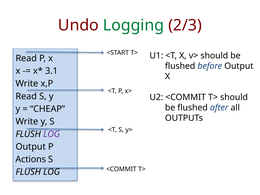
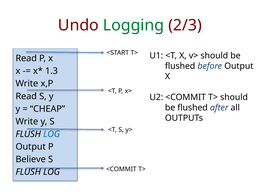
3.1: 3.1 -> 1.3 (51, 71)
LOG colour: purple -> blue (52, 134)
Actions: Actions -> Believe (31, 159)
